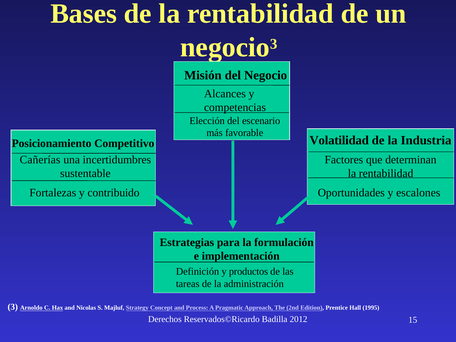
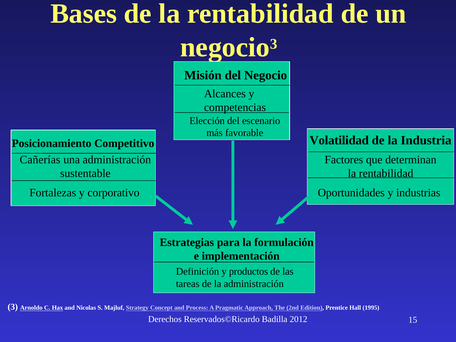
una incertidumbres: incertidumbres -> administración (117, 160)
contribuido: contribuido -> corporativo (114, 193)
escalones: escalones -> industrias (418, 193)
